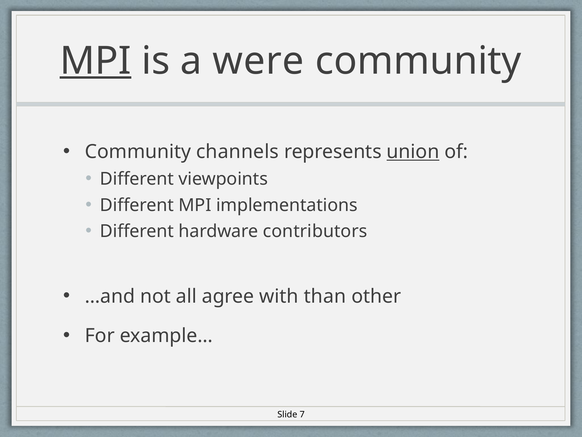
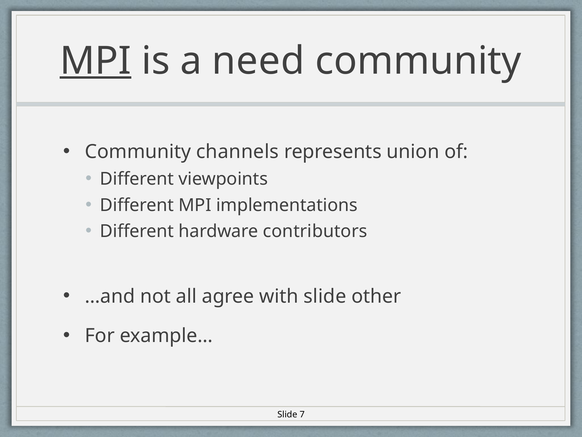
were: were -> need (258, 61)
union underline: present -> none (413, 152)
with than: than -> slide (325, 296)
